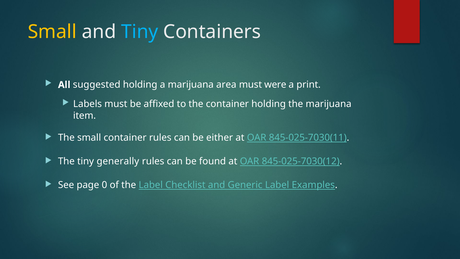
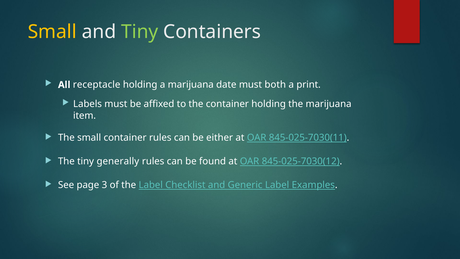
Tiny colour: light blue -> light green (140, 32)
suggested: suggested -> receptacle (97, 85)
area: area -> date (226, 85)
were: were -> both (275, 85)
0: 0 -> 3 (104, 185)
